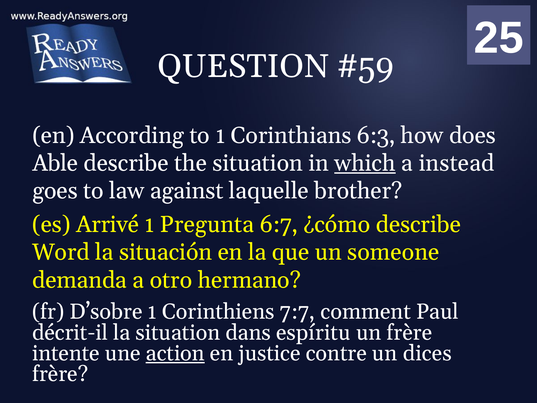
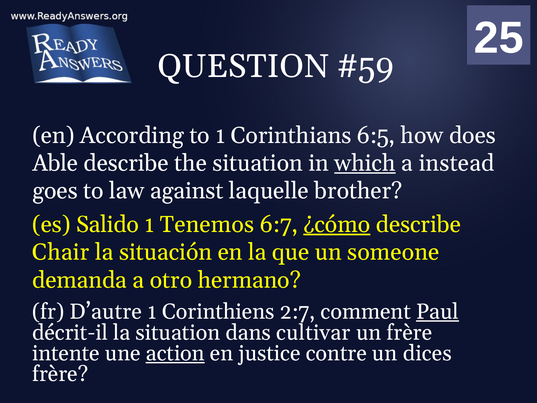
6:3: 6:3 -> 6:5 (376, 135)
Arrivé: Arrivé -> Salido (108, 224)
Pregunta: Pregunta -> Tenemos (207, 224)
¿cómo underline: none -> present (337, 224)
Word: Word -> Chair (61, 252)
D’sobre: D’sobre -> D’autre (106, 312)
7:7: 7:7 -> 2:7 (298, 312)
Paul underline: none -> present (437, 312)
espíritu: espíritu -> cultivar (313, 332)
